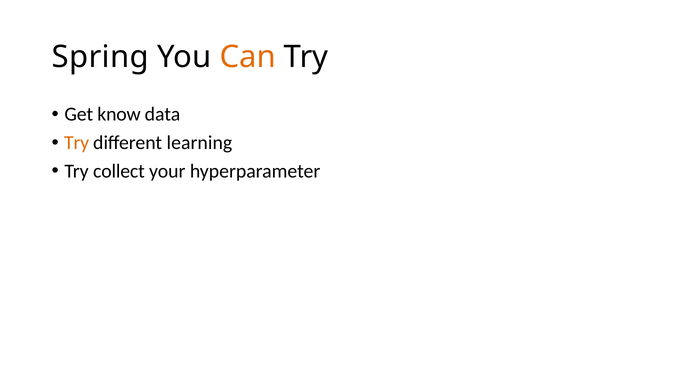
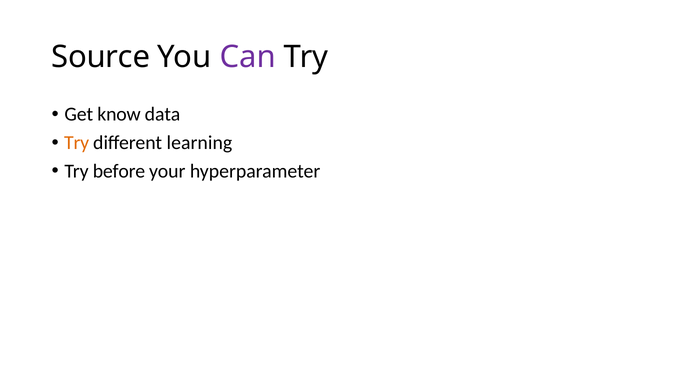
Spring: Spring -> Source (101, 57)
Can colour: orange -> purple (248, 57)
collect: collect -> before (119, 171)
